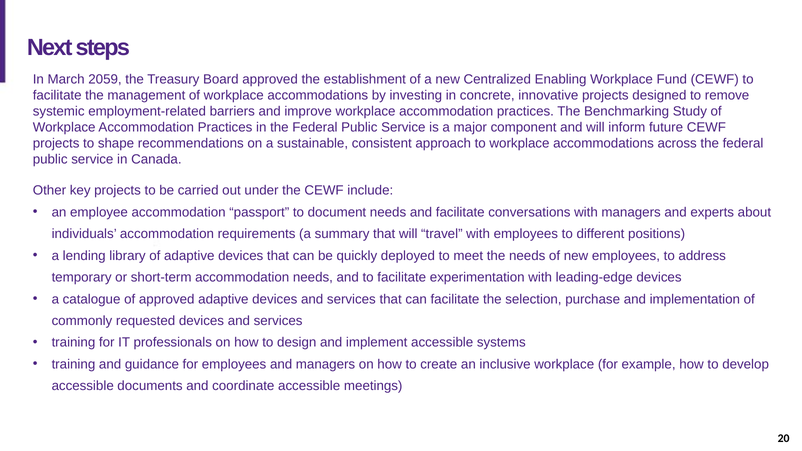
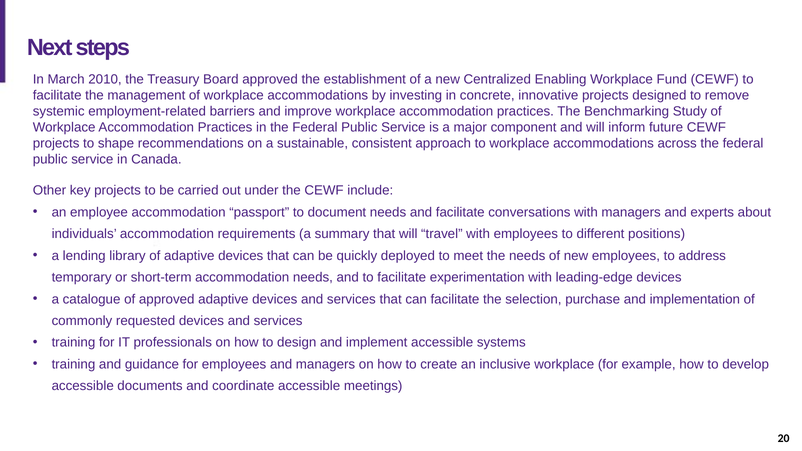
2059: 2059 -> 2010 (105, 79)
